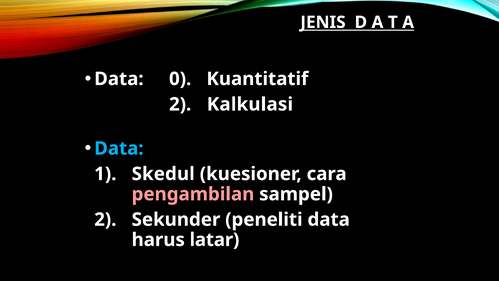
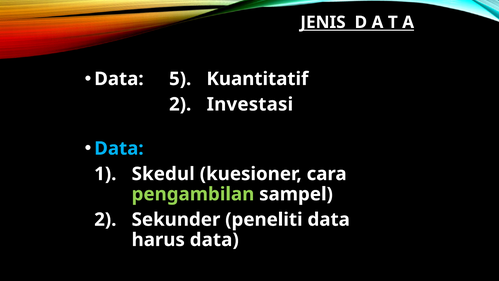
0: 0 -> 5 (180, 79)
Kalkulasi: Kalkulasi -> Investasi (250, 104)
pengambilan colour: pink -> light green (193, 194)
harus latar: latar -> data (214, 240)
